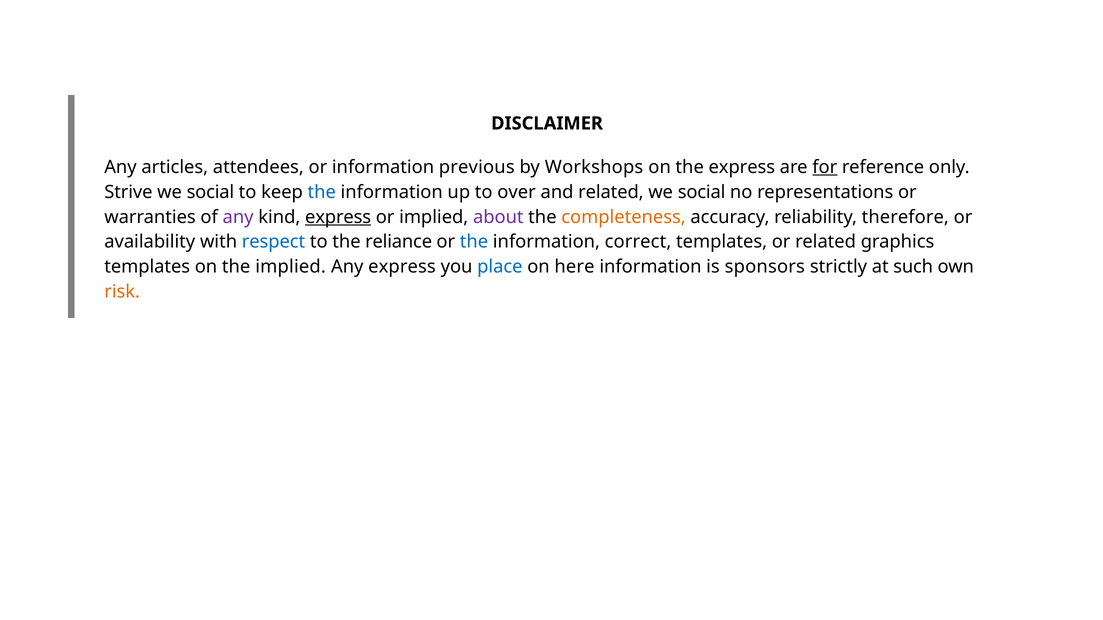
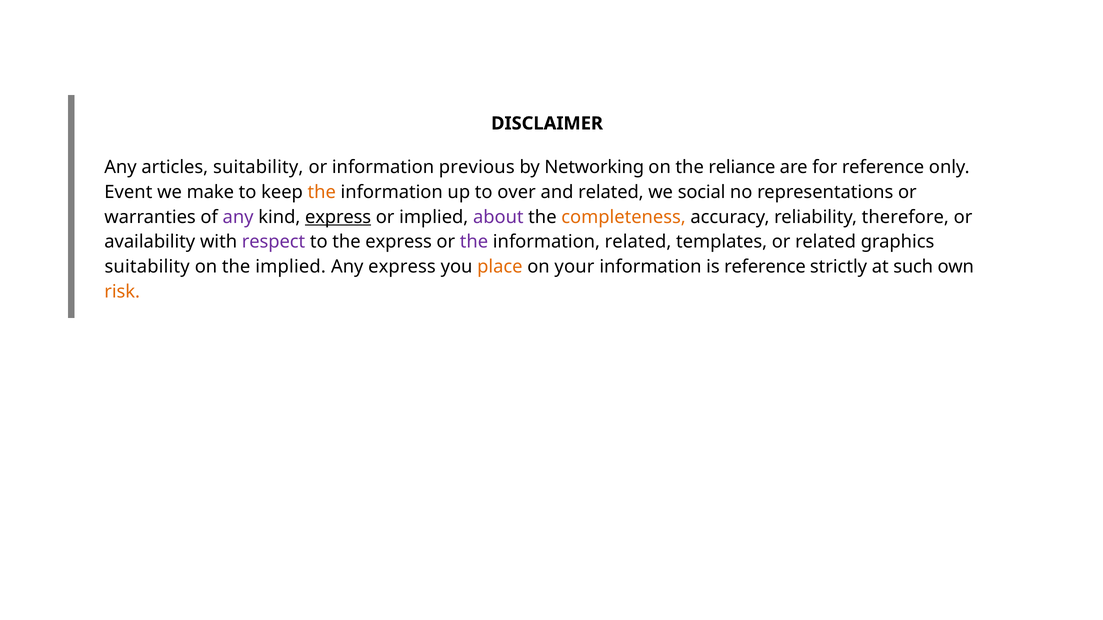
articles attendees: attendees -> suitability (258, 167)
Workshops: Workshops -> Networking (594, 167)
the express: express -> reliance (742, 167)
for underline: present -> none (825, 167)
Strive: Strive -> Event (128, 192)
social: social -> make (210, 192)
the colour: blue -> orange (322, 192)
respect colour: blue -> purple (273, 242)
the reliance: reliance -> express (399, 242)
the colour: blue -> purple (474, 242)
information correct: correct -> related (638, 242)
templates: templates -> suitability (147, 267)
place colour: blue -> orange (500, 267)
here: here -> your (574, 267)
is sponsors: sponsors -> reference (765, 267)
